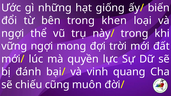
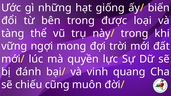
khen: khen -> được (114, 21)
ngợi: ngợi -> tàng (13, 33)
